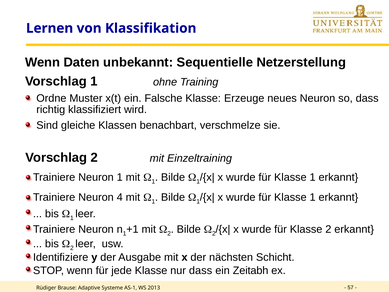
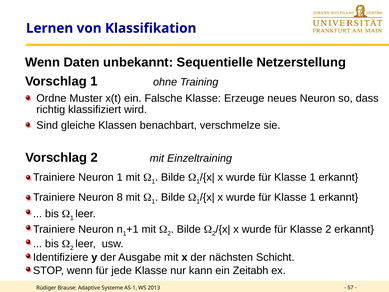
4: 4 -> 8 (120, 197)
nur dass: dass -> kann (201, 270)
